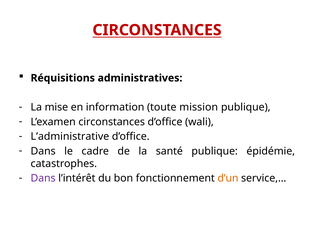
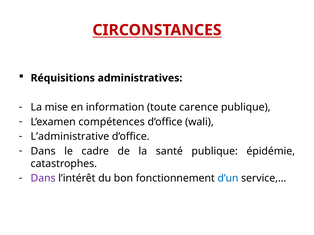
mission: mission -> carence (199, 107)
L’examen circonstances: circonstances -> compétences (112, 122)
d’un colour: orange -> blue (228, 179)
